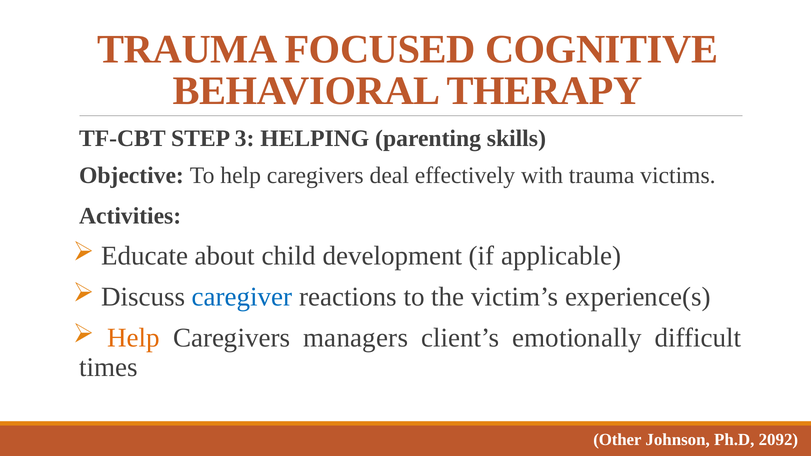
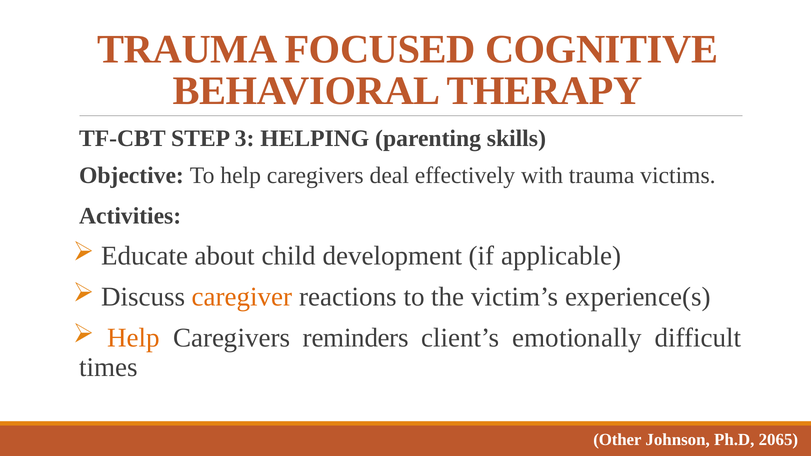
caregiver colour: blue -> orange (242, 297)
managers: managers -> reminders (356, 338)
2092: 2092 -> 2065 (778, 440)
